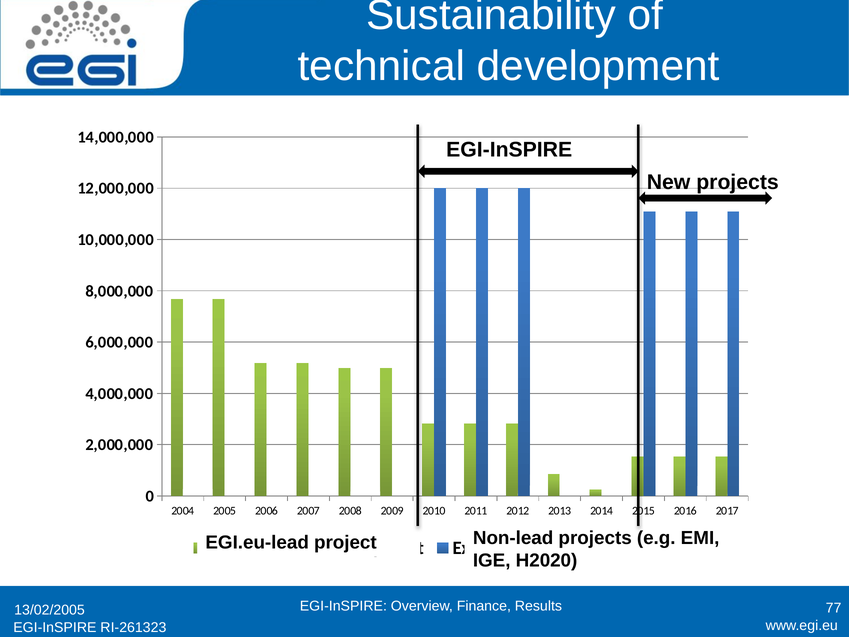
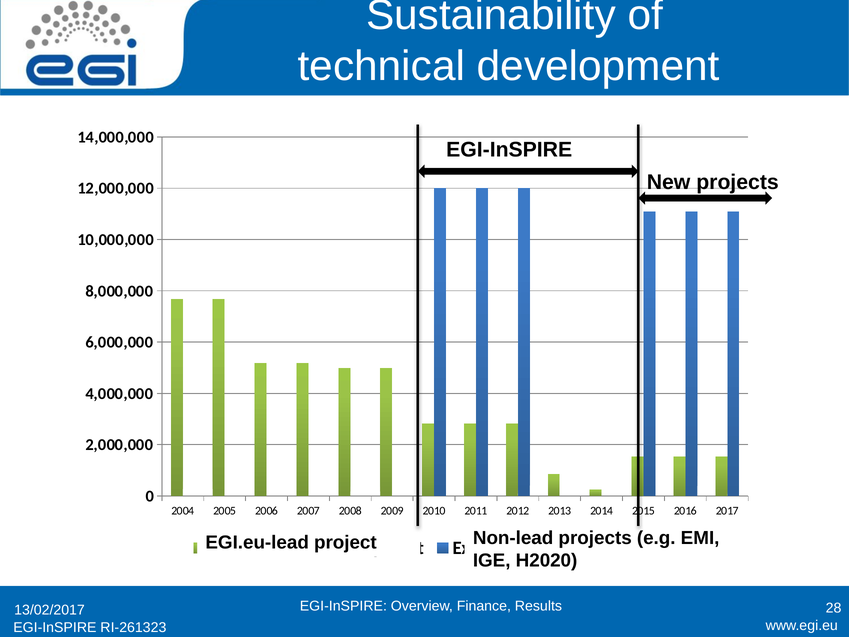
13/02/2005: 13/02/2005 -> 13/02/2017 (50, 610)
77: 77 -> 28 (834, 608)
